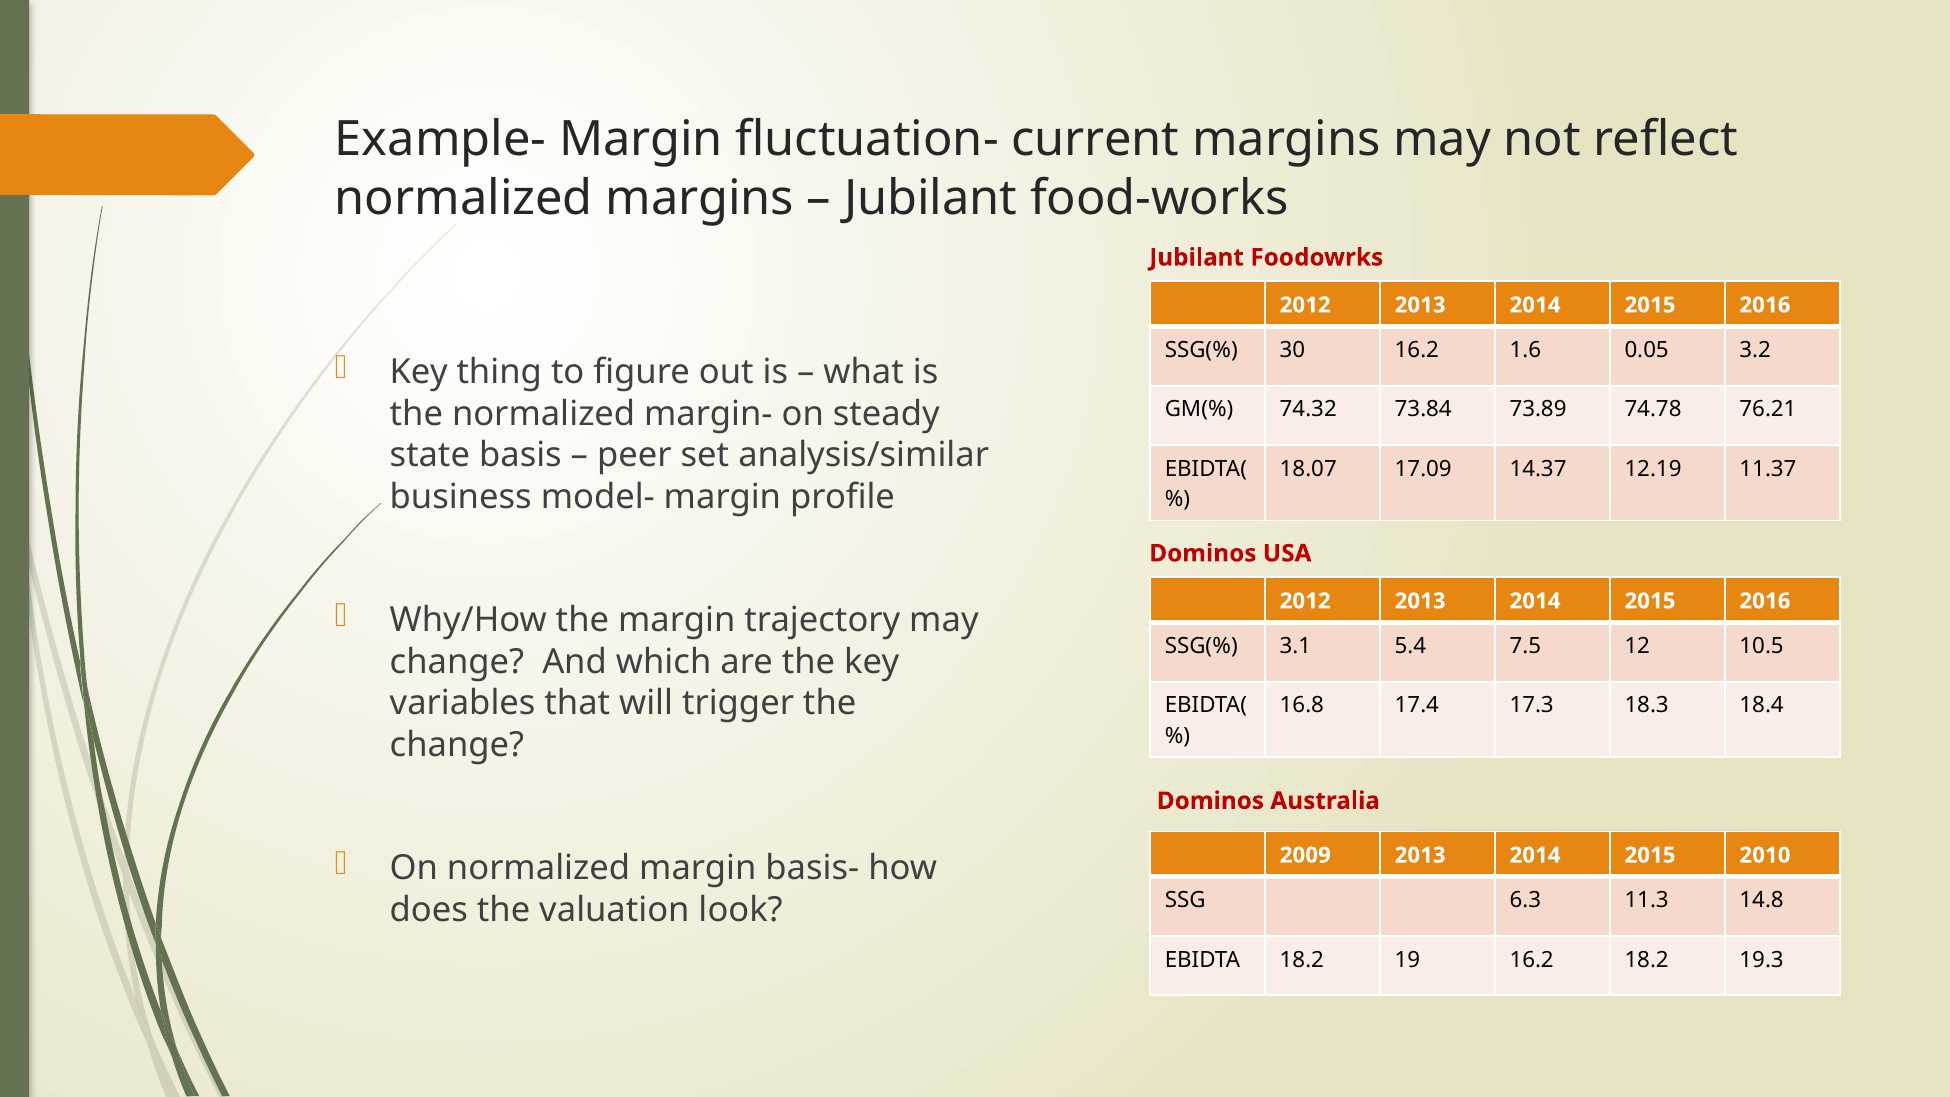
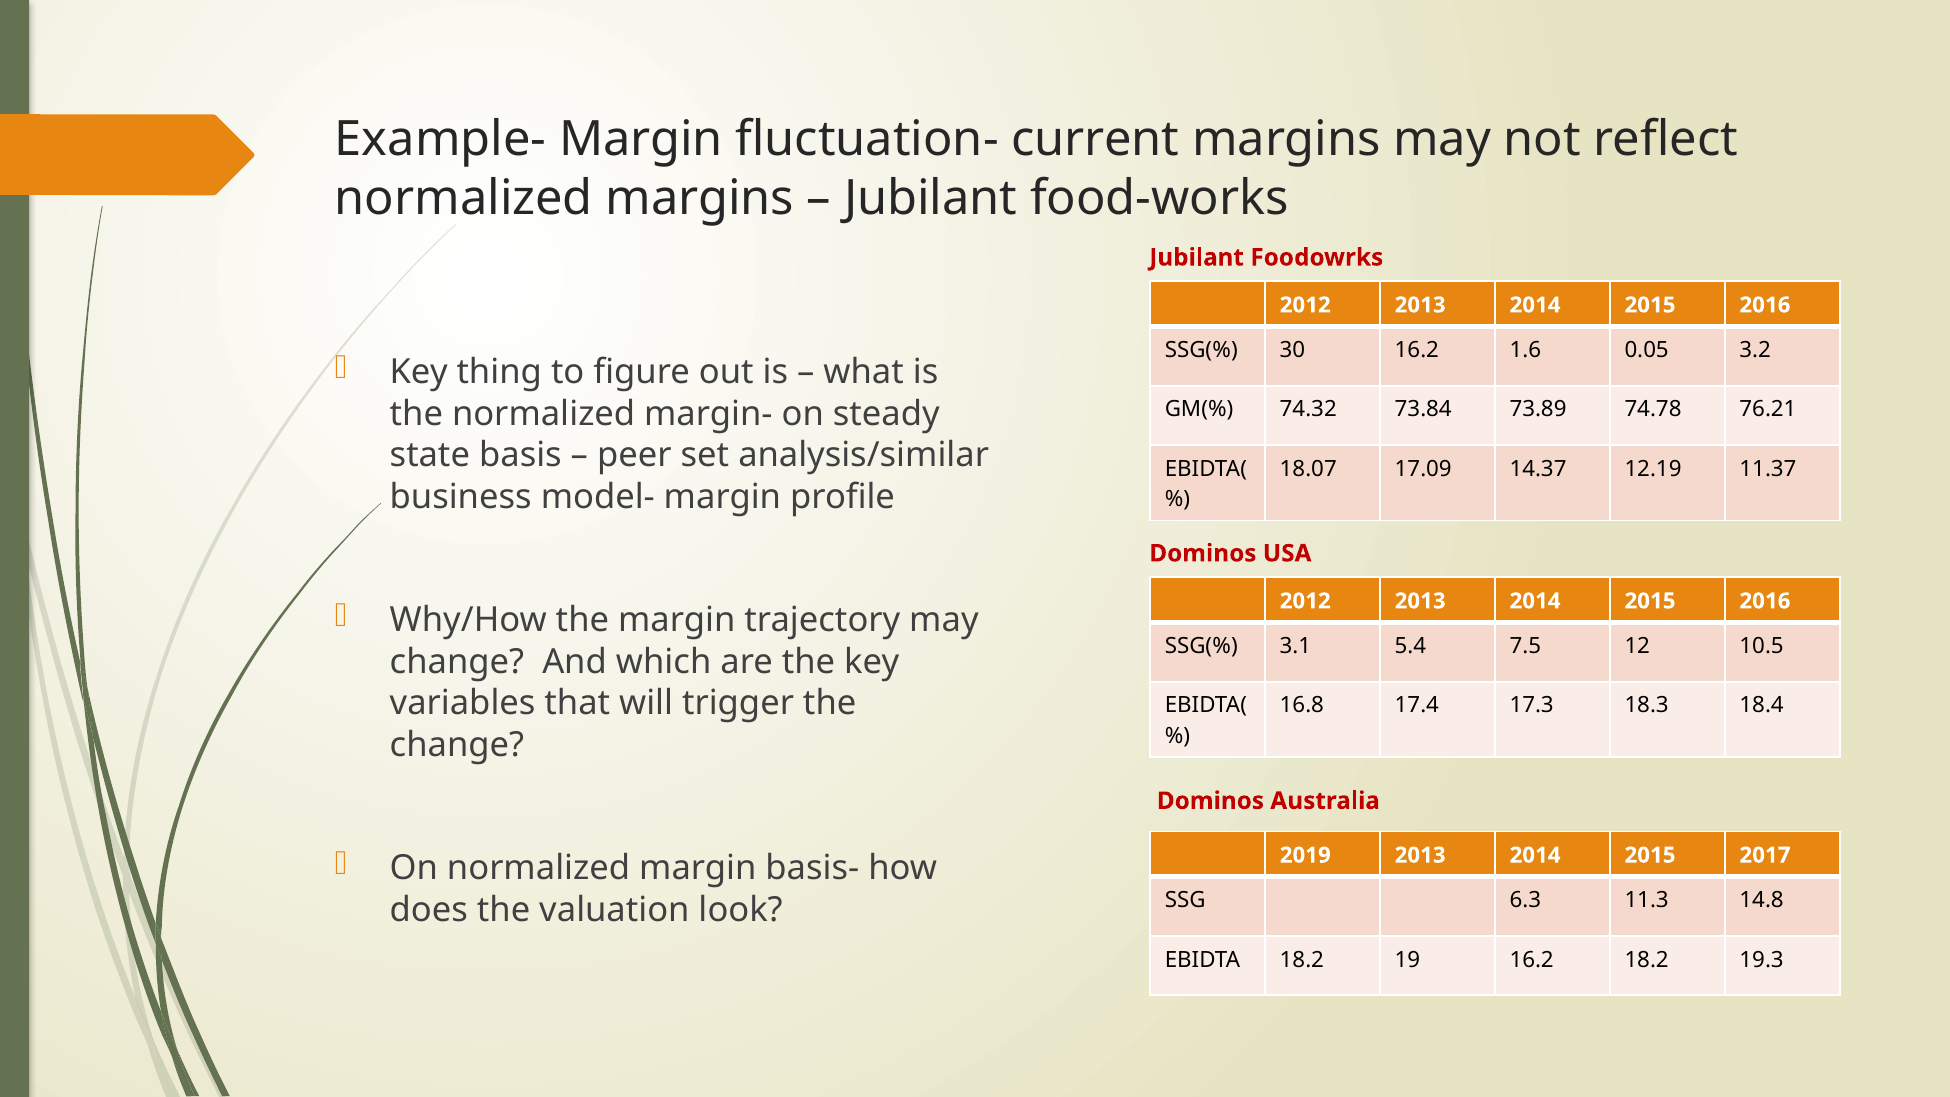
2009: 2009 -> 2019 (1305, 855)
2010: 2010 -> 2017 (1765, 855)
